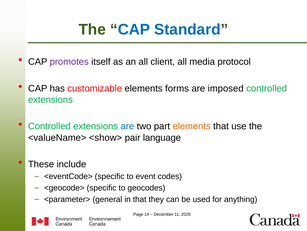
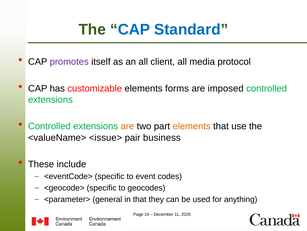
are colour: blue -> orange (127, 126)
<show>: <show> -> <issue> (105, 137)
language: language -> business (162, 137)
